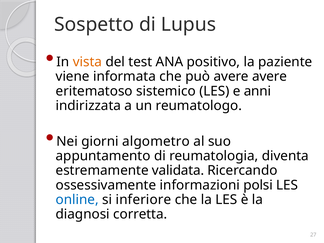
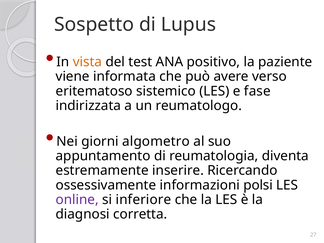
avere avere: avere -> verso (269, 77)
anni: anni -> fase (257, 91)
validata: validata -> inserire (178, 170)
online colour: blue -> purple (77, 200)
